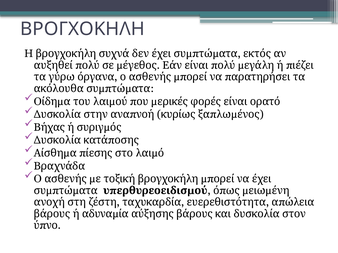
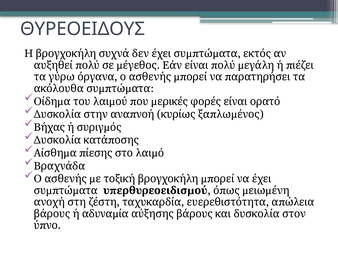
ΒΡΟΓΧΟΚΗΛΗ: ΒΡΟΓΧΟΚΗΛΗ -> ΘΥΡΕΟΕΙΔΟΥΣ (83, 29)
